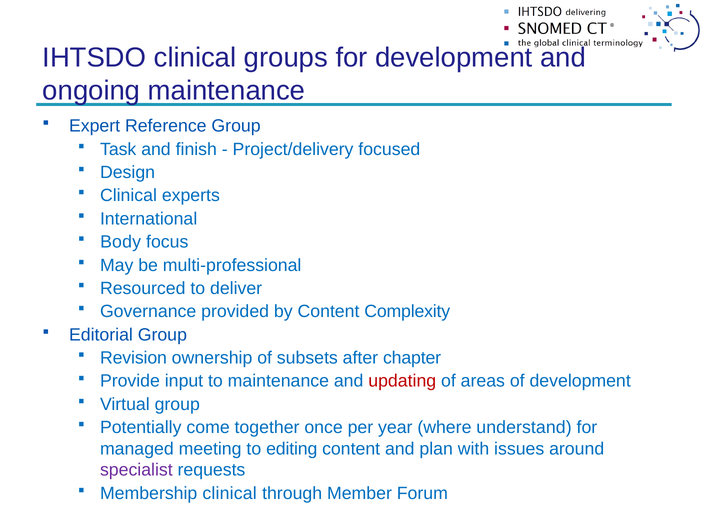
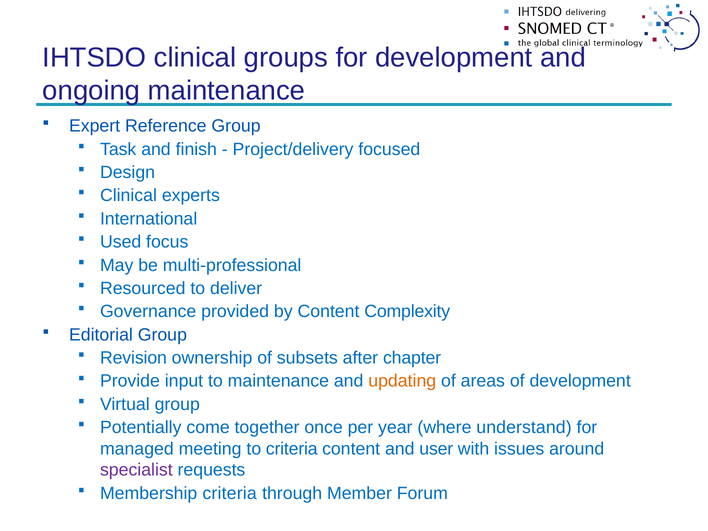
Body: Body -> Used (121, 242)
updating colour: red -> orange (402, 381)
to editing: editing -> criteria (292, 449)
plan: plan -> user (436, 449)
Membership clinical: clinical -> criteria (230, 493)
